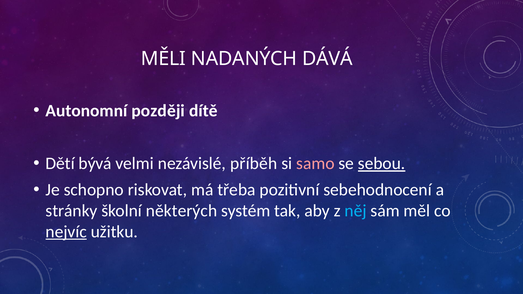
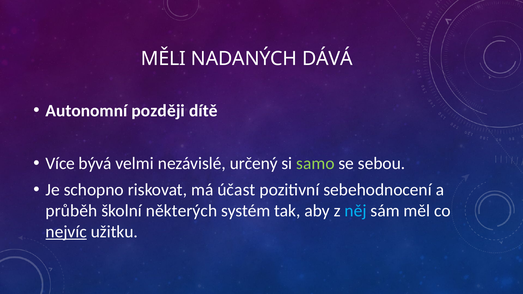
Dětí: Dětí -> Více (60, 164)
příběh: příběh -> určený (254, 164)
samo colour: pink -> light green (315, 164)
sebou underline: present -> none (382, 164)
třeba: třeba -> účast (236, 190)
stránky: stránky -> průběh (71, 211)
